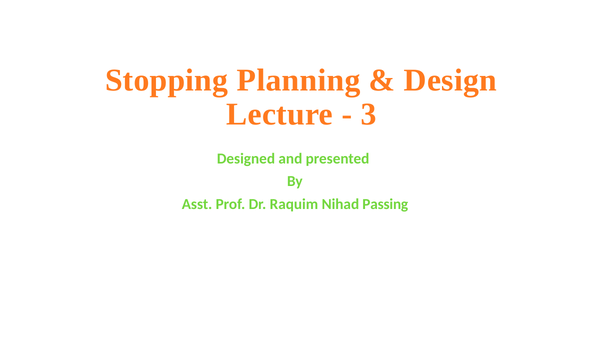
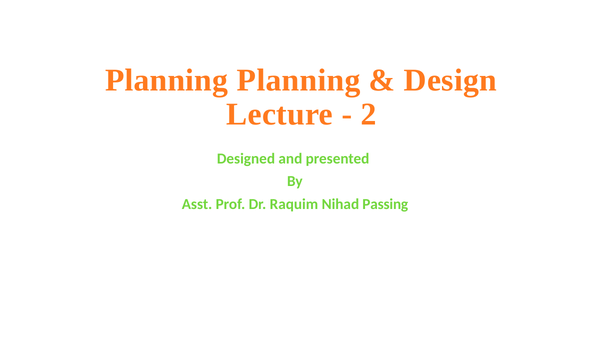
Stopping: Stopping -> Planning (167, 80)
3: 3 -> 2 (369, 115)
